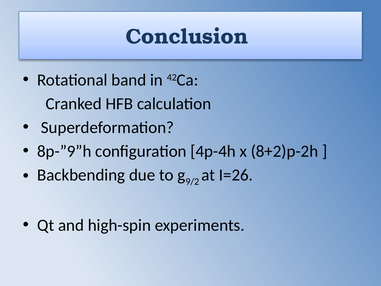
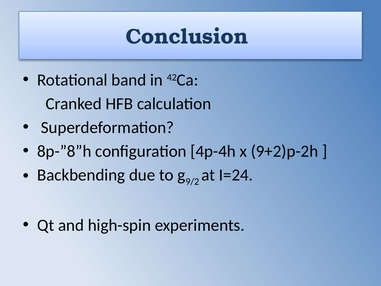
8p-”9”h: 8p-”9”h -> 8p-”8”h (64, 151)
8+2)p-2h: 8+2)p-2h -> 9+2)p-2h (284, 151)
I=26: I=26 -> I=24 (236, 175)
